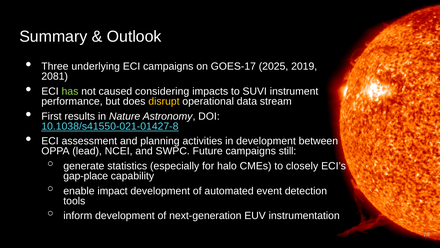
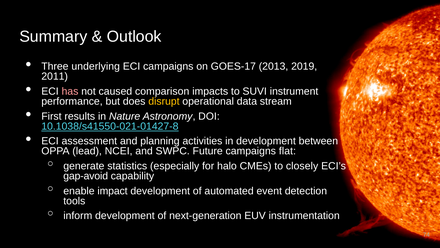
2025: 2025 -> 2013 (274, 66)
2081: 2081 -> 2011 (55, 76)
has colour: light green -> pink (70, 91)
considering: considering -> comparison (162, 91)
still: still -> flat (287, 151)
gap-place: gap-place -> gap-avoid (86, 176)
